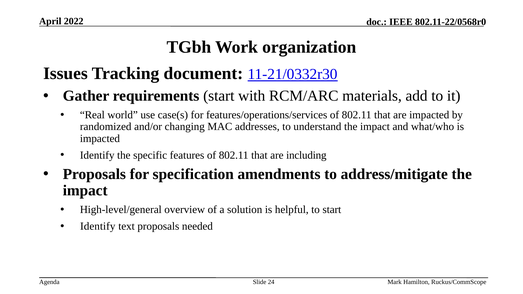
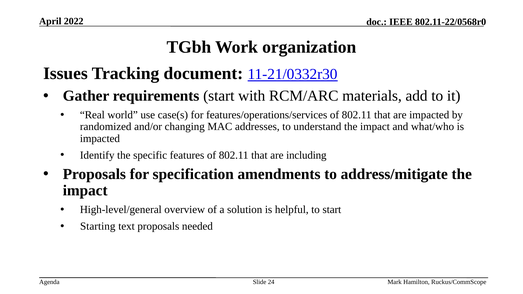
Identify: Identify -> Starting (98, 226)
